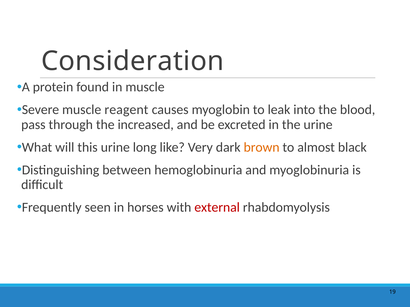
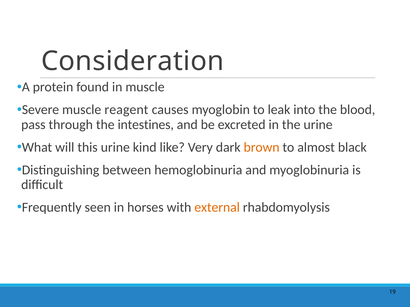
increased: increased -> intestines (146, 125)
long: long -> kind (145, 147)
external colour: red -> orange (217, 208)
